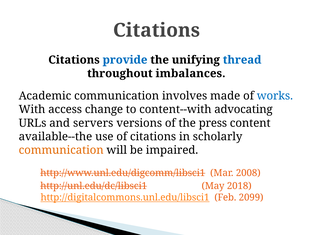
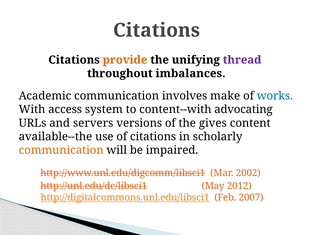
provide colour: blue -> orange (125, 60)
thread colour: blue -> purple (242, 60)
made: made -> make (225, 96)
change: change -> system (104, 109)
press: press -> gives (213, 123)
2008: 2008 -> 2002 (248, 173)
2018: 2018 -> 2012 (239, 186)
2099: 2099 -> 2007 (251, 197)
